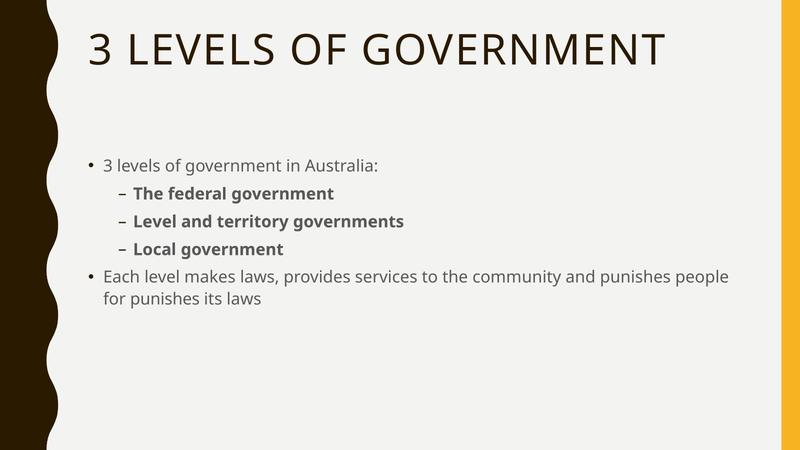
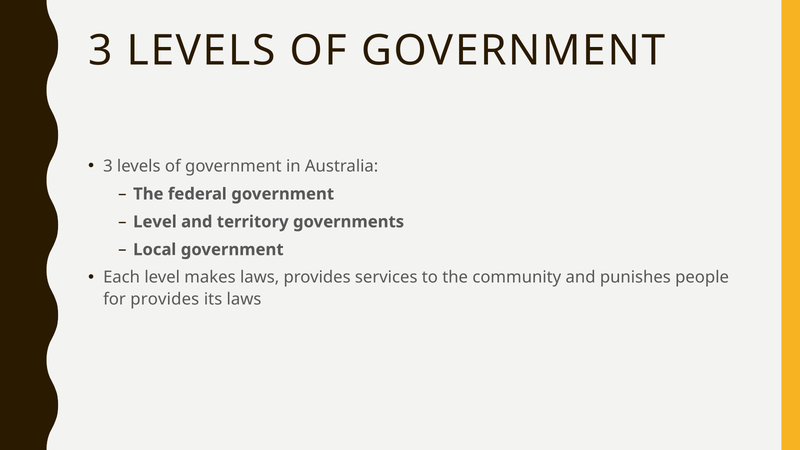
for punishes: punishes -> provides (165, 299)
